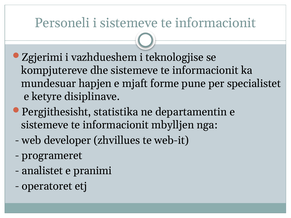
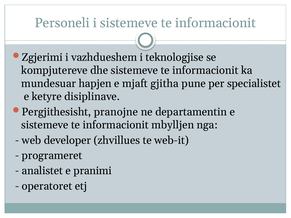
forme: forme -> gjitha (165, 84)
statistika: statistika -> pranojne (116, 112)
